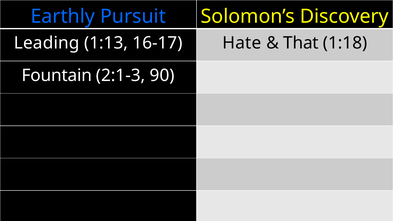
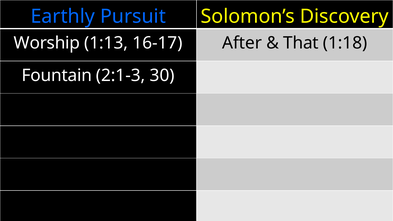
Leading: Leading -> Worship (47, 43)
Hate: Hate -> After (242, 43)
90: 90 -> 30 (162, 75)
